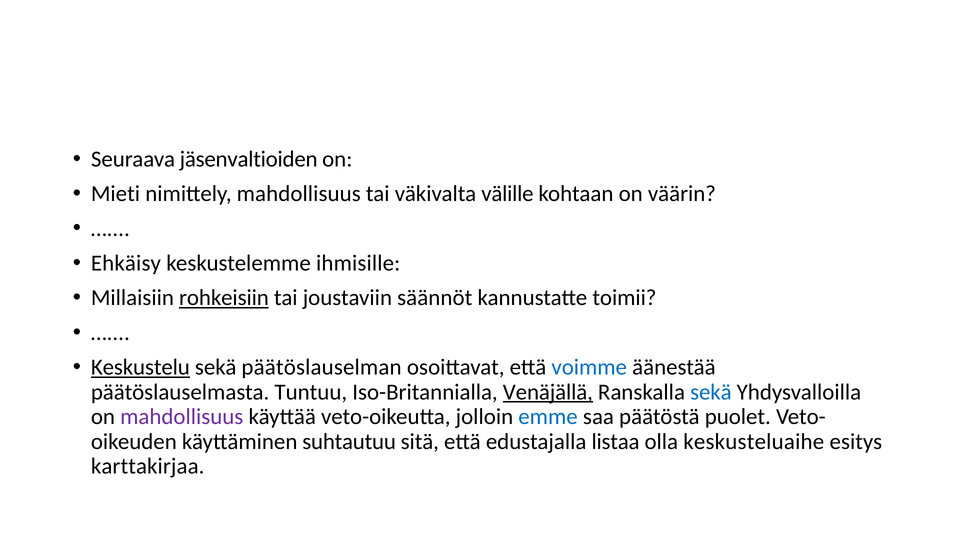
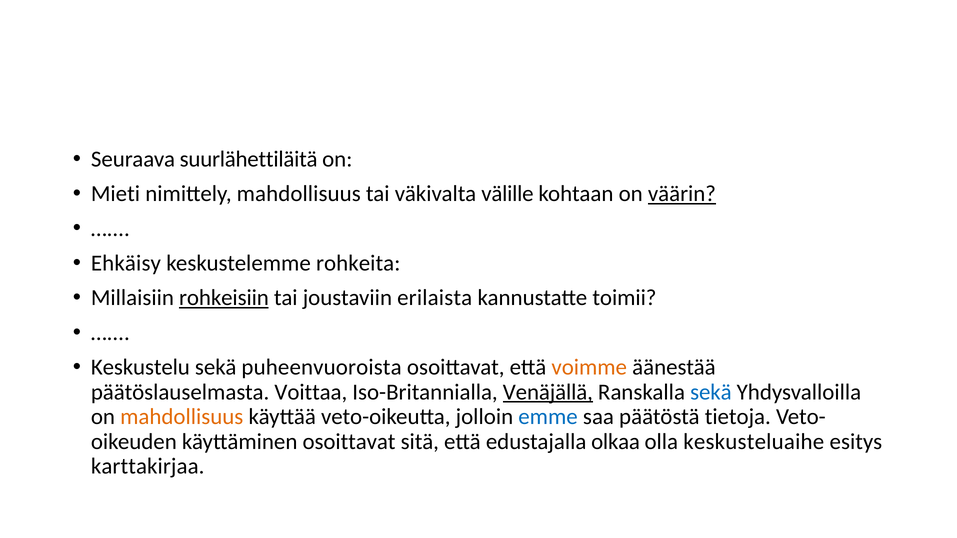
jäsenvaltioiden: jäsenvaltioiden -> suurlähettiläitä (249, 159)
väärin underline: none -> present (682, 194)
ihmisille: ihmisille -> rohkeita (358, 263)
säännöt: säännöt -> erilaista (435, 298)
Keskustelu underline: present -> none (140, 368)
päätöslauselman: päätöslauselman -> puheenvuoroista (322, 368)
voimme colour: blue -> orange (589, 368)
Tuntuu: Tuntuu -> Voittaa (311, 392)
mahdollisuus colour: purple -> orange (182, 417)
puolet: puolet -> tietoja (738, 417)
käyttäminen suhtautuu: suhtautuu -> osoittavat (349, 442)
listaa: listaa -> olkaa (616, 442)
